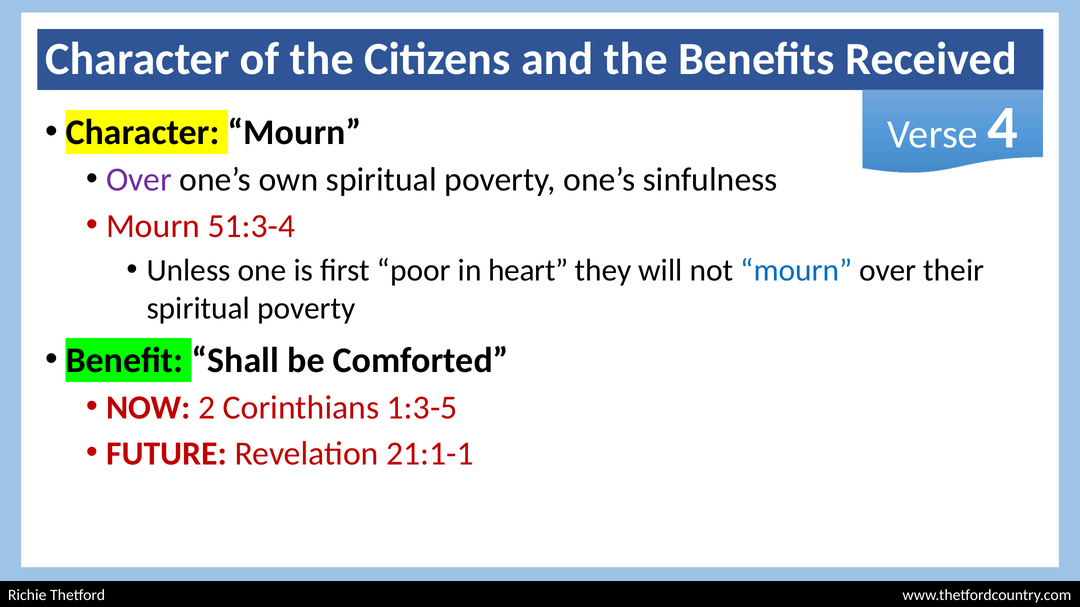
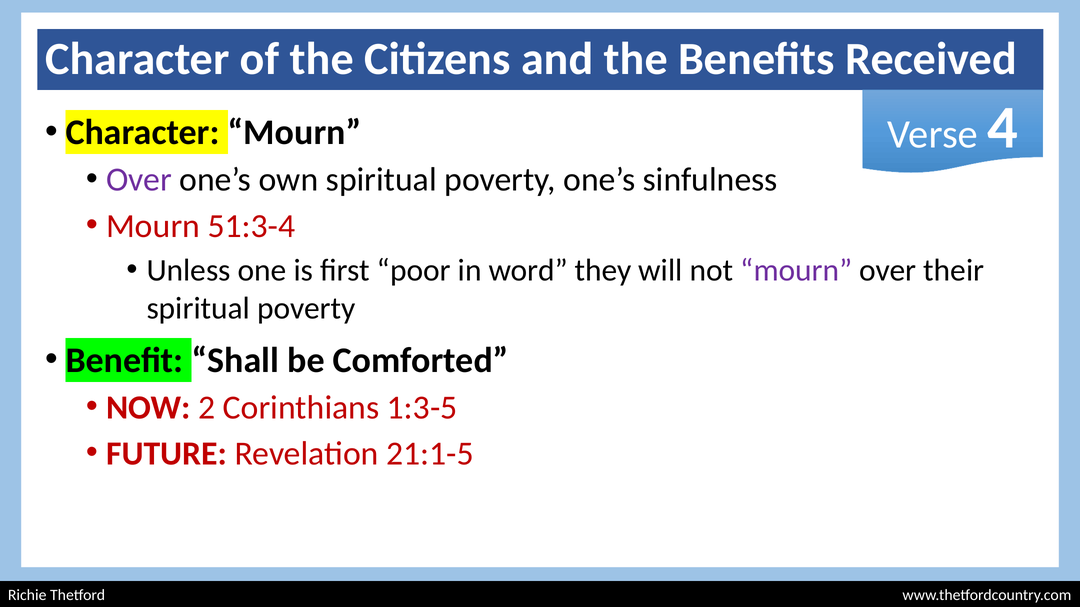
heart: heart -> word (528, 271)
mourn colour: blue -> purple (796, 271)
21:1-1: 21:1-1 -> 21:1-5 (430, 454)
